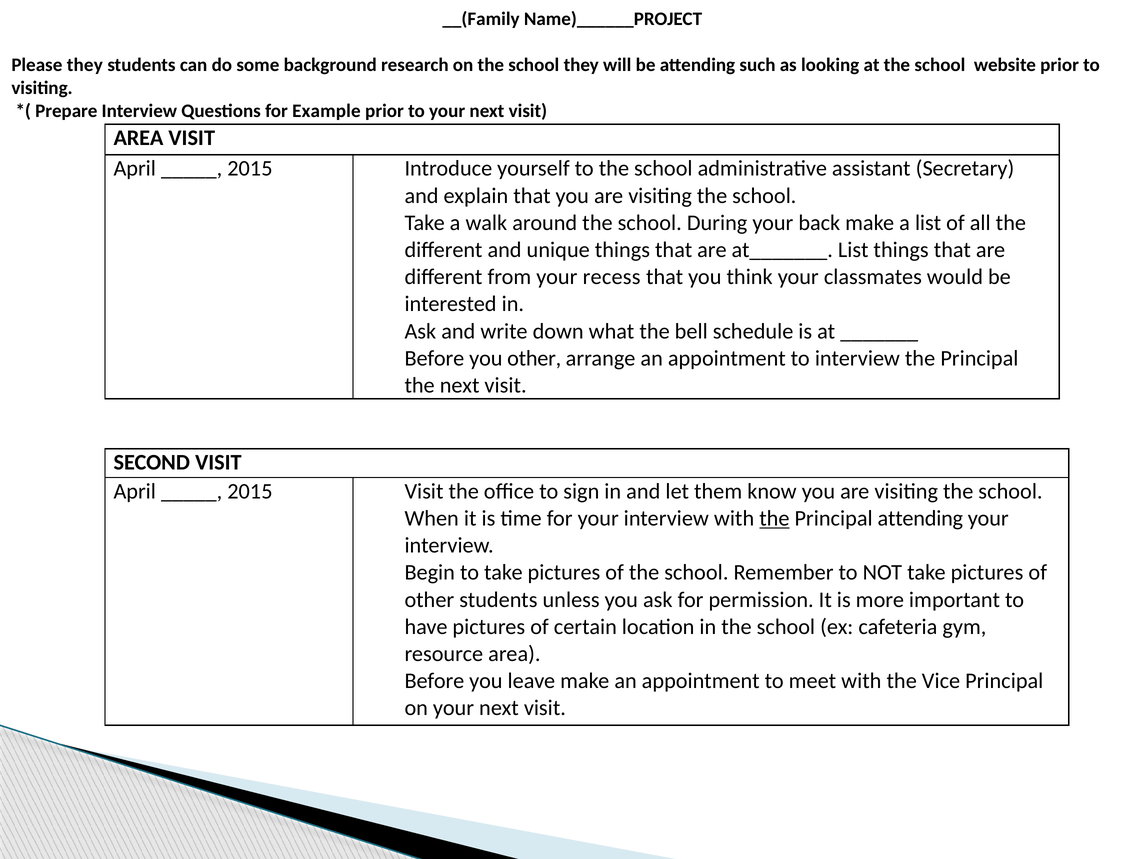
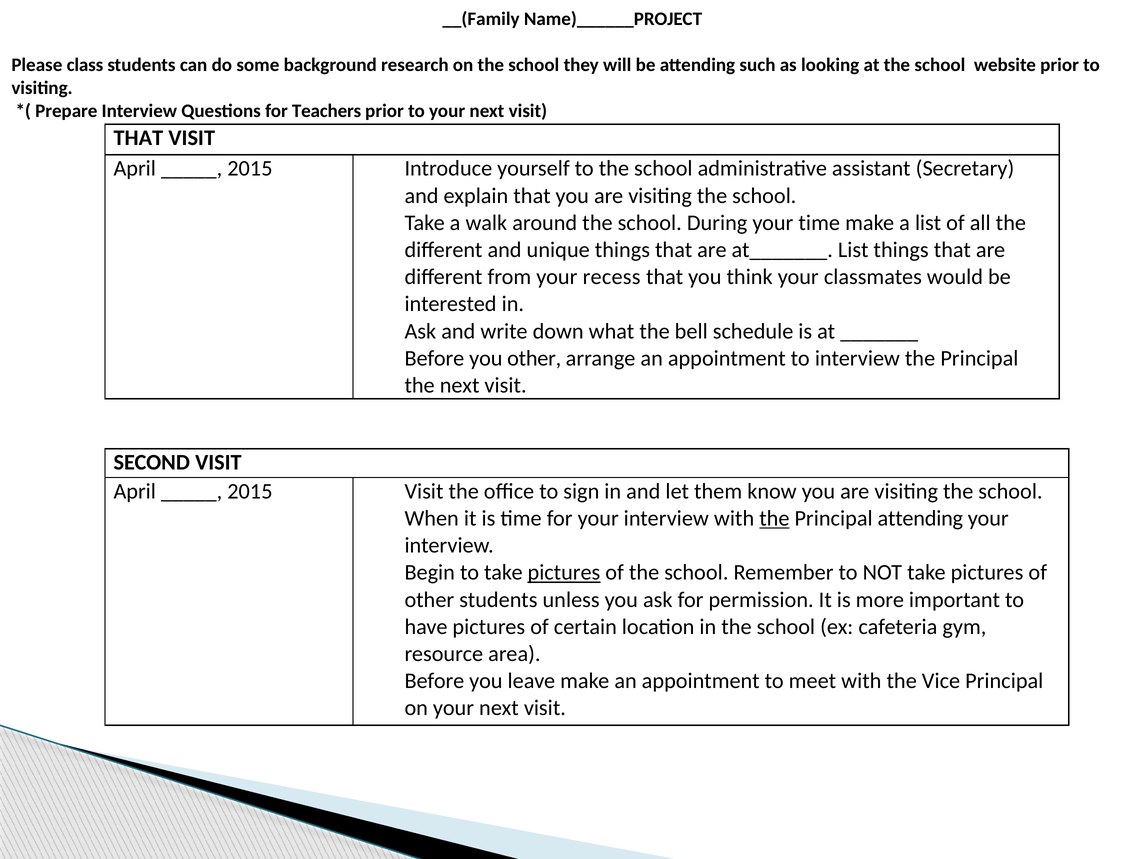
Please they: they -> class (85, 65)
Example: Example -> Teachers (327, 111)
AREA: AREA -> THAT (138, 138)
your back: back -> time (819, 223)
pictures underline: none -> present (564, 572)
